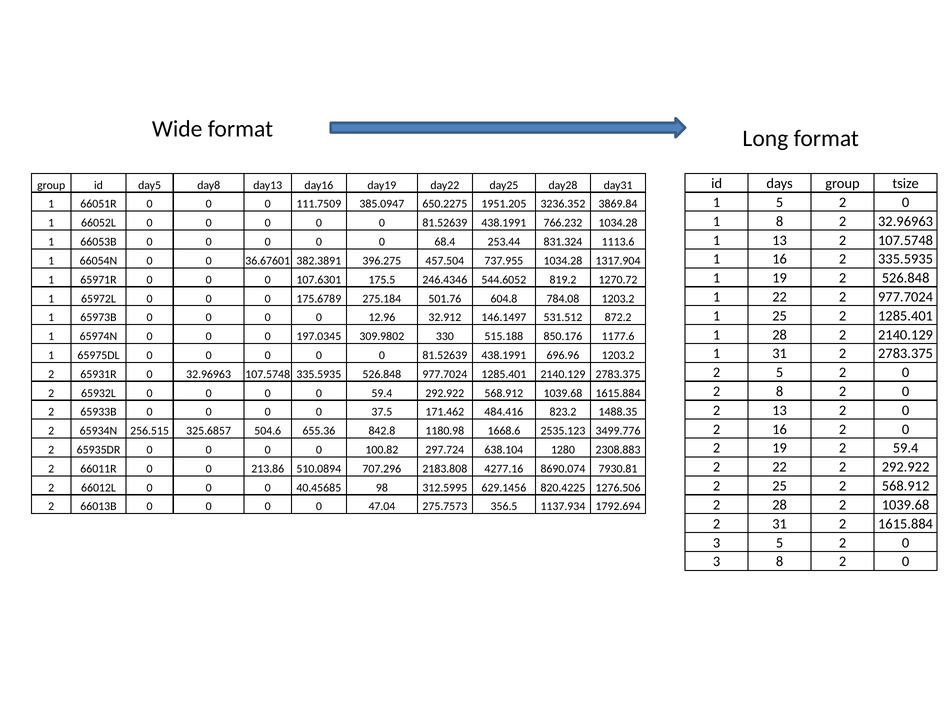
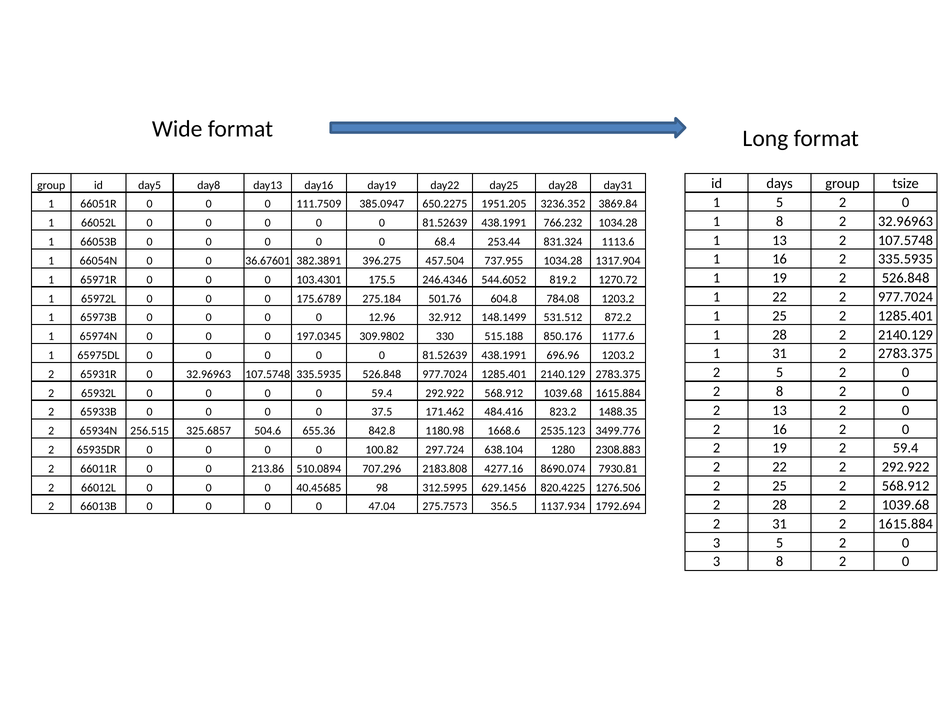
107.6301: 107.6301 -> 103.4301 (319, 280)
146.1497: 146.1497 -> 148.1499 (504, 317)
